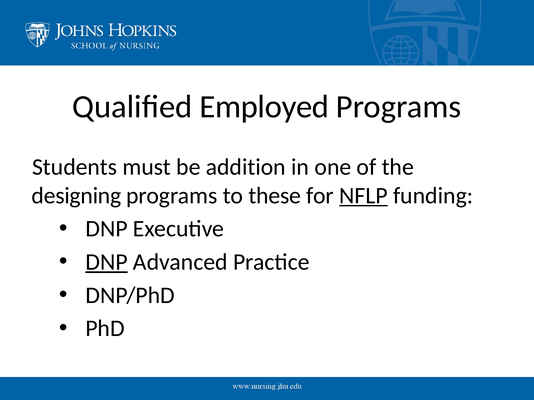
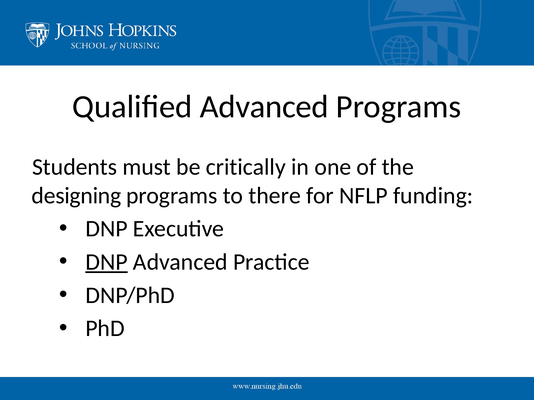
Qualified Employed: Employed -> Advanced (264, 107)
addition: addition -> critically (246, 167)
these: these -> there (275, 196)
NFLP underline: present -> none (363, 196)
